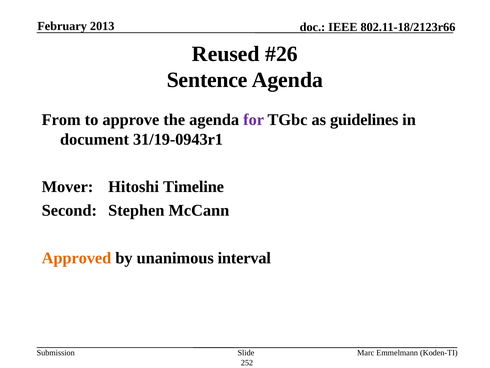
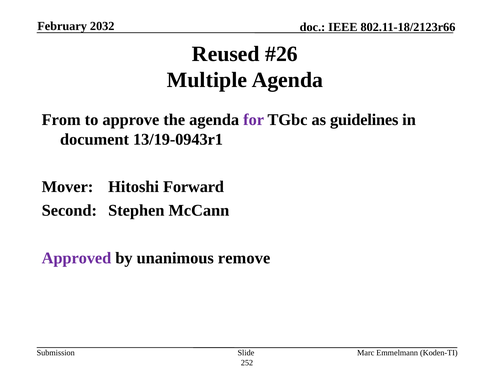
2013: 2013 -> 2032 (102, 26)
Sentence: Sentence -> Multiple (207, 80)
31/19-0943r1: 31/19-0943r1 -> 13/19-0943r1 (178, 139)
Timeline: Timeline -> Forward (194, 187)
Approved colour: orange -> purple (76, 258)
interval: interval -> remove (244, 258)
